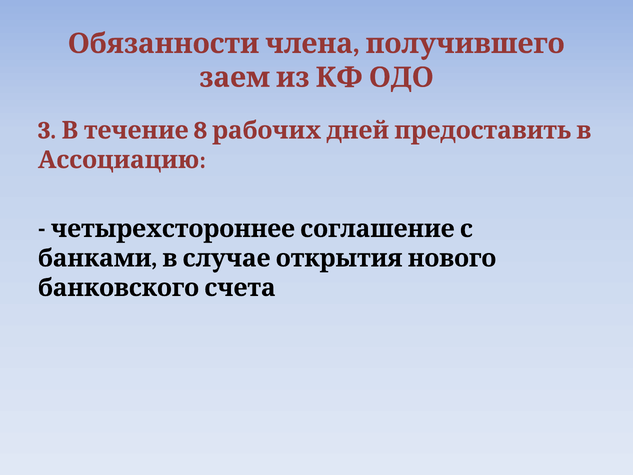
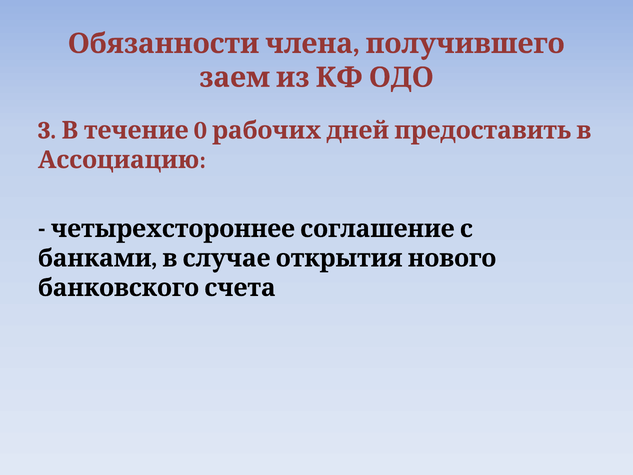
8: 8 -> 0 (200, 130)
